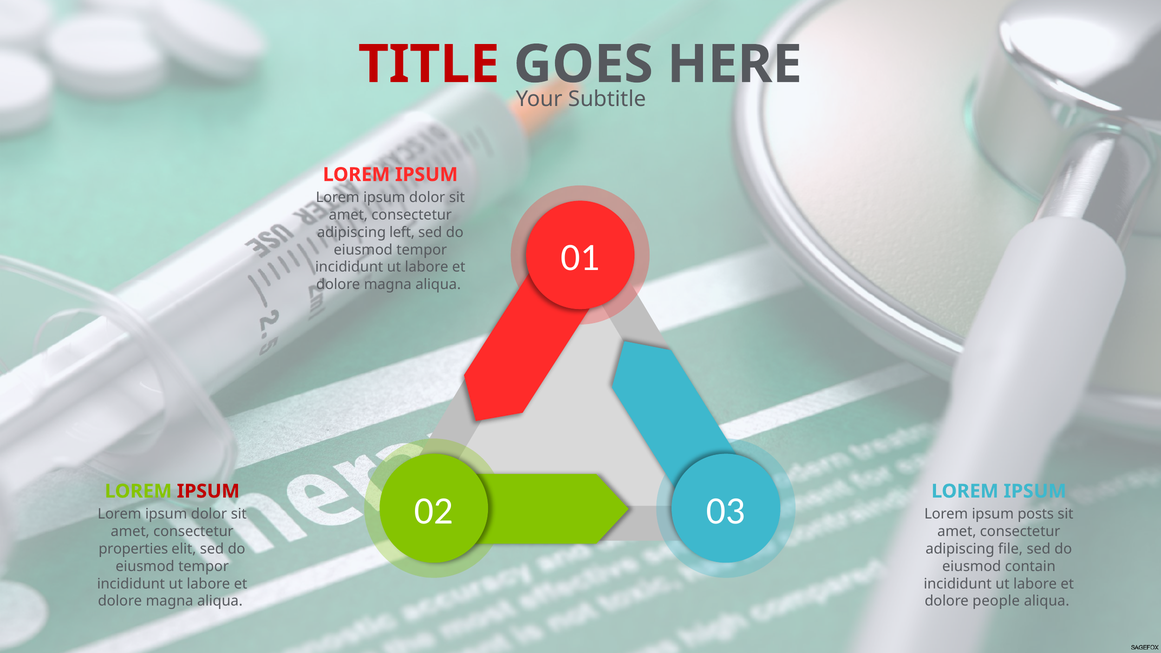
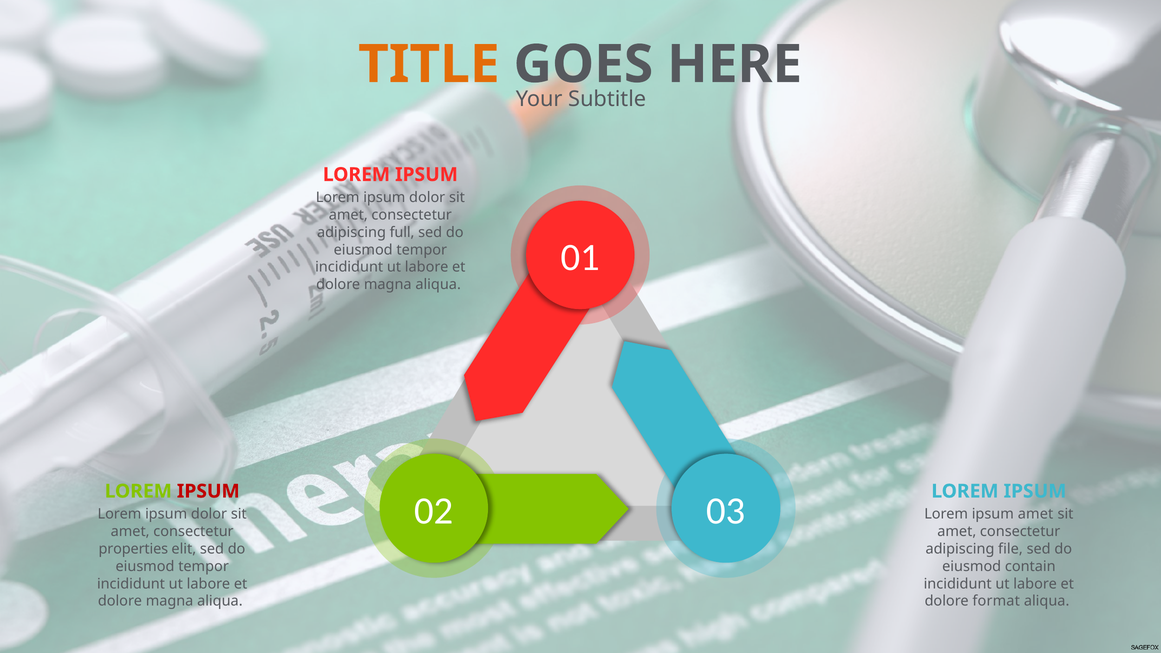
TITLE colour: red -> orange (429, 64)
left: left -> full (402, 232)
ipsum posts: posts -> amet (1036, 514)
people: people -> format (996, 601)
